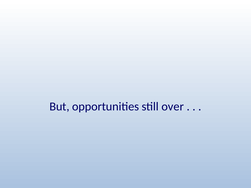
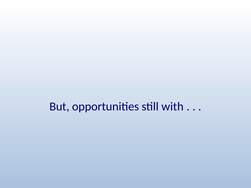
over: over -> with (173, 107)
